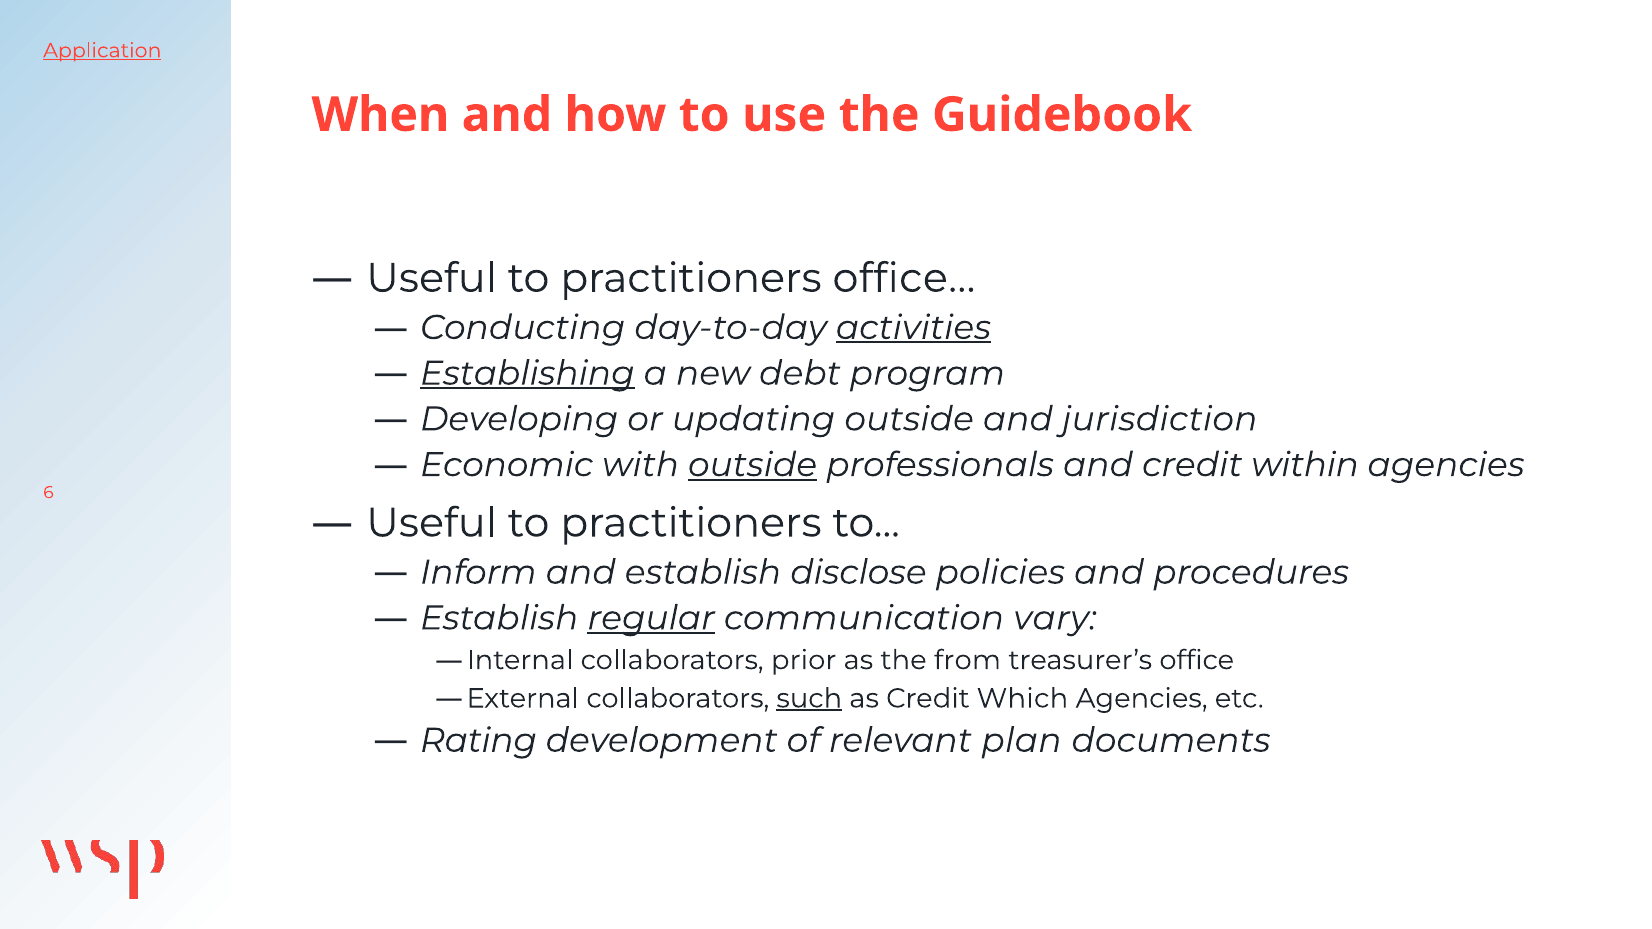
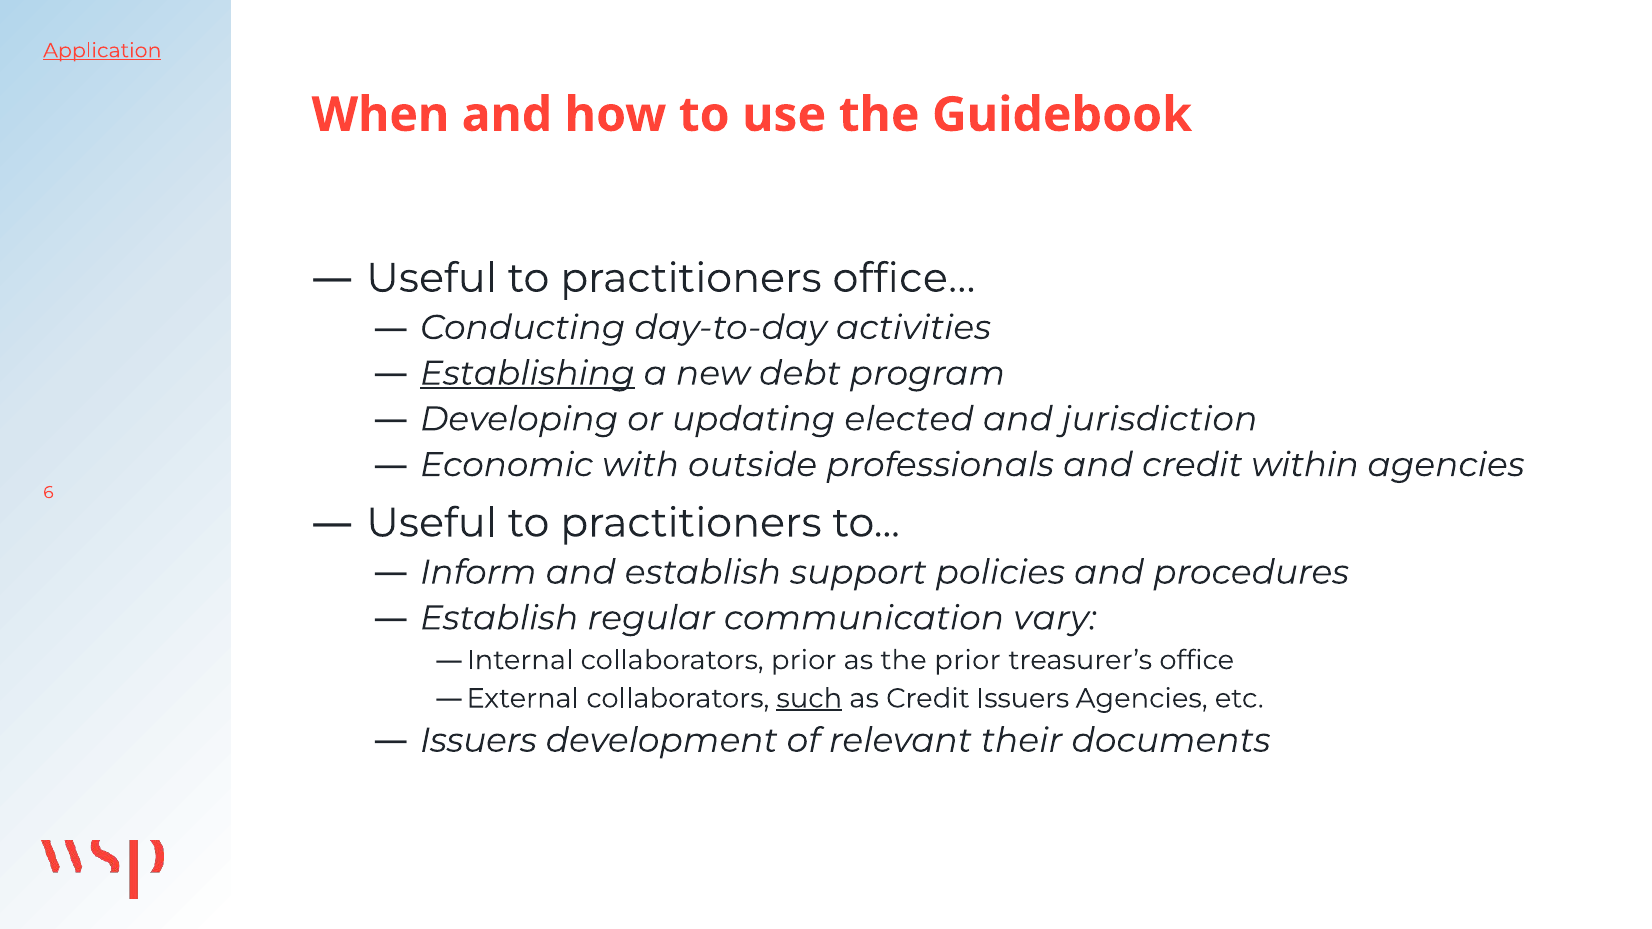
activities underline: present -> none (913, 328)
updating outside: outside -> elected (909, 419)
outside underline: present -> none (753, 465)
disclose: disclose -> support (858, 573)
regular underline: present -> none (651, 618)
the from: from -> prior (967, 660)
Credit Which: Which -> Issuers (1023, 699)
Rating: Rating -> Issuers (478, 741)
plan: plan -> their (1022, 741)
